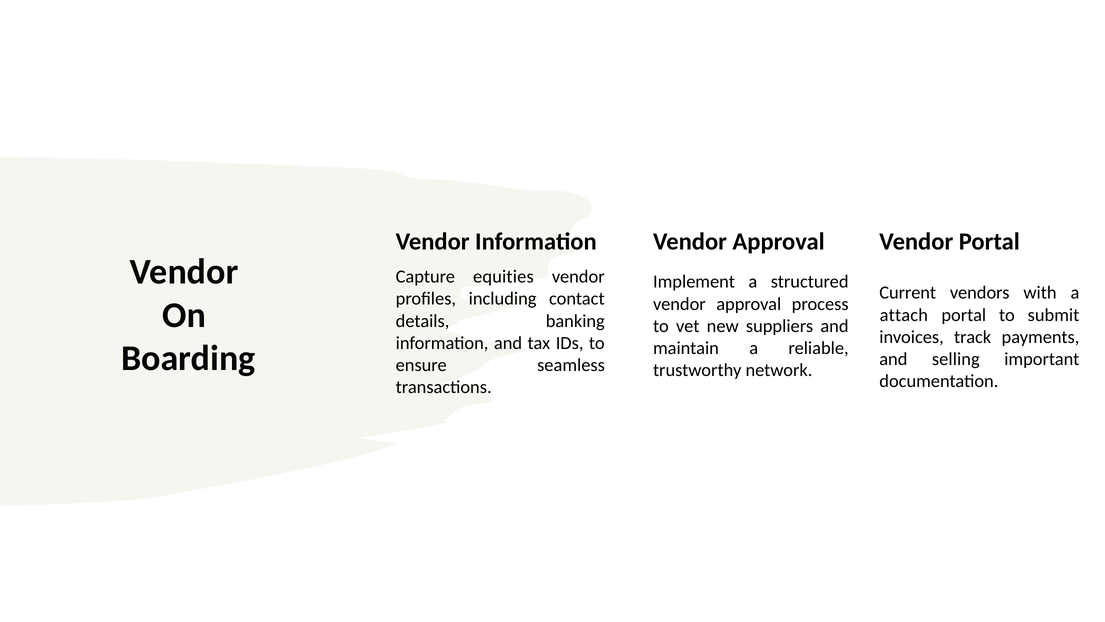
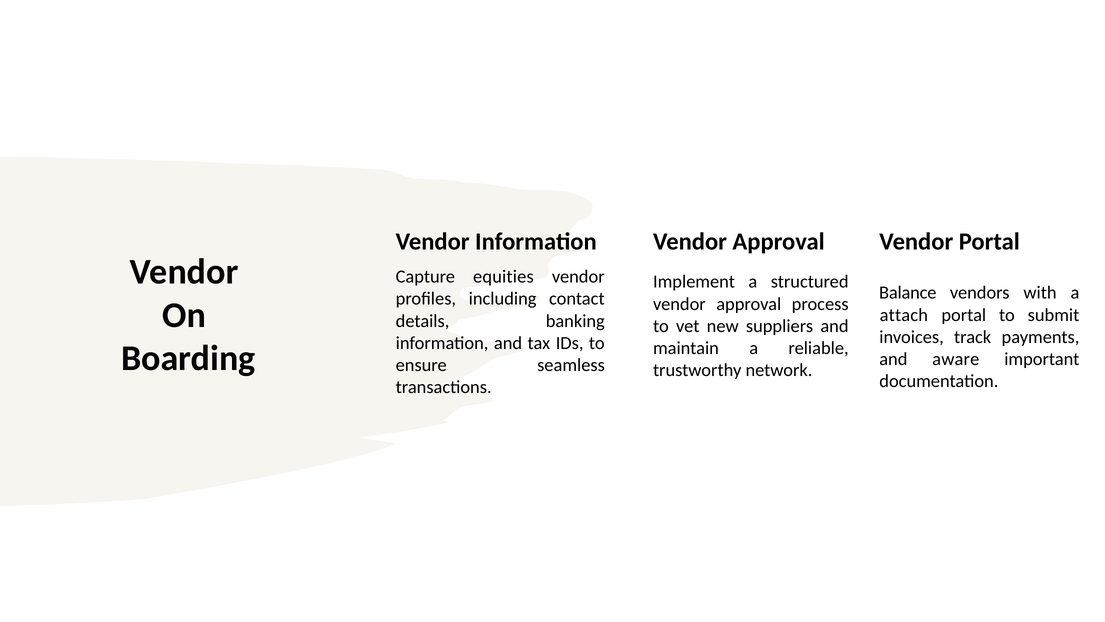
Current: Current -> Balance (908, 293)
selling: selling -> aware (956, 359)
